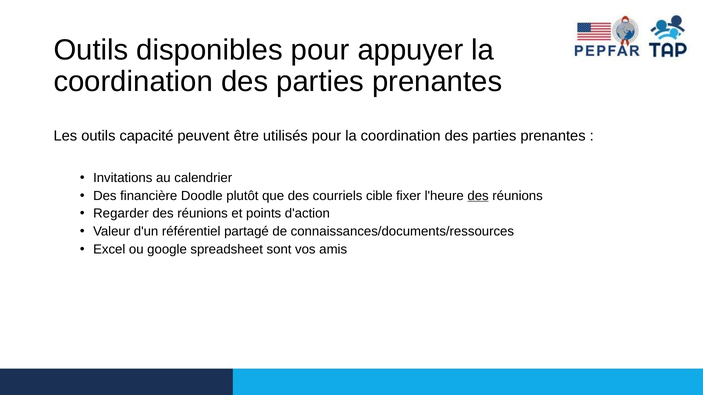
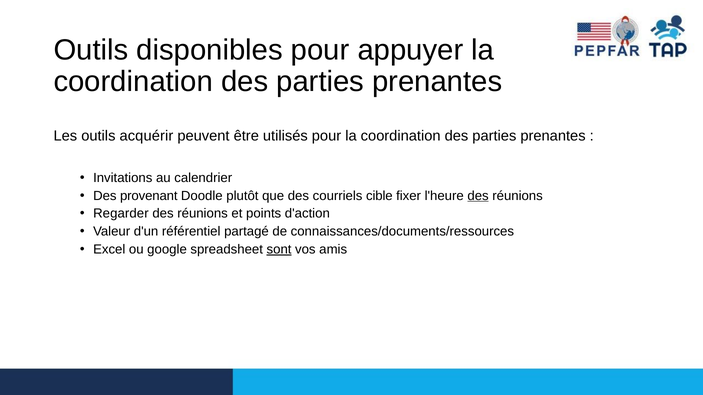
capacité: capacité -> acquérir (146, 136)
financière: financière -> provenant (149, 196)
sont underline: none -> present (279, 250)
